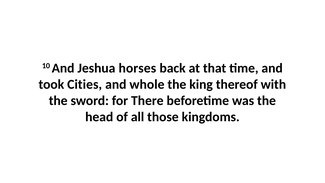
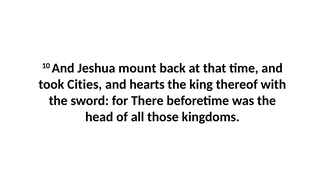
horses: horses -> mount (137, 68)
whole: whole -> hearts (147, 84)
